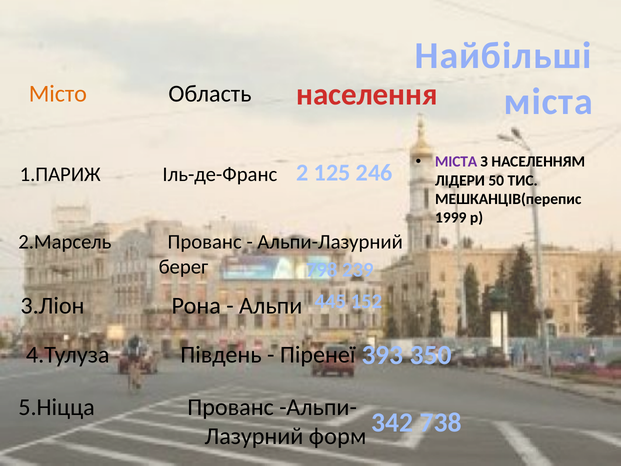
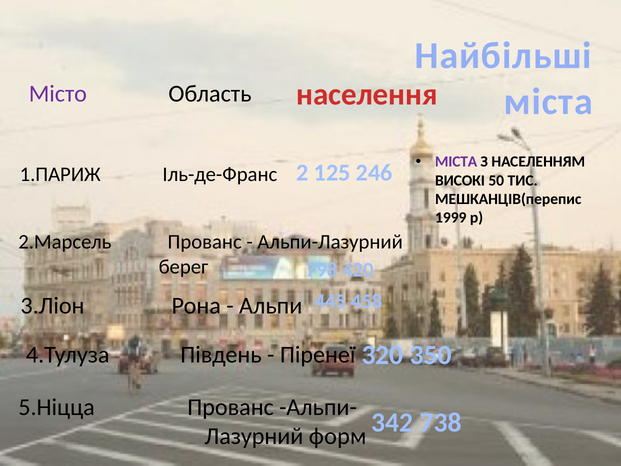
Місто colour: orange -> purple (58, 94)
ЛІДЕРИ: ЛІДЕРИ -> ВИСОКІ (460, 180)
239: 239 -> 420 (358, 270)
152: 152 -> 458 (366, 301)
393: 393 -> 320 (382, 355)
